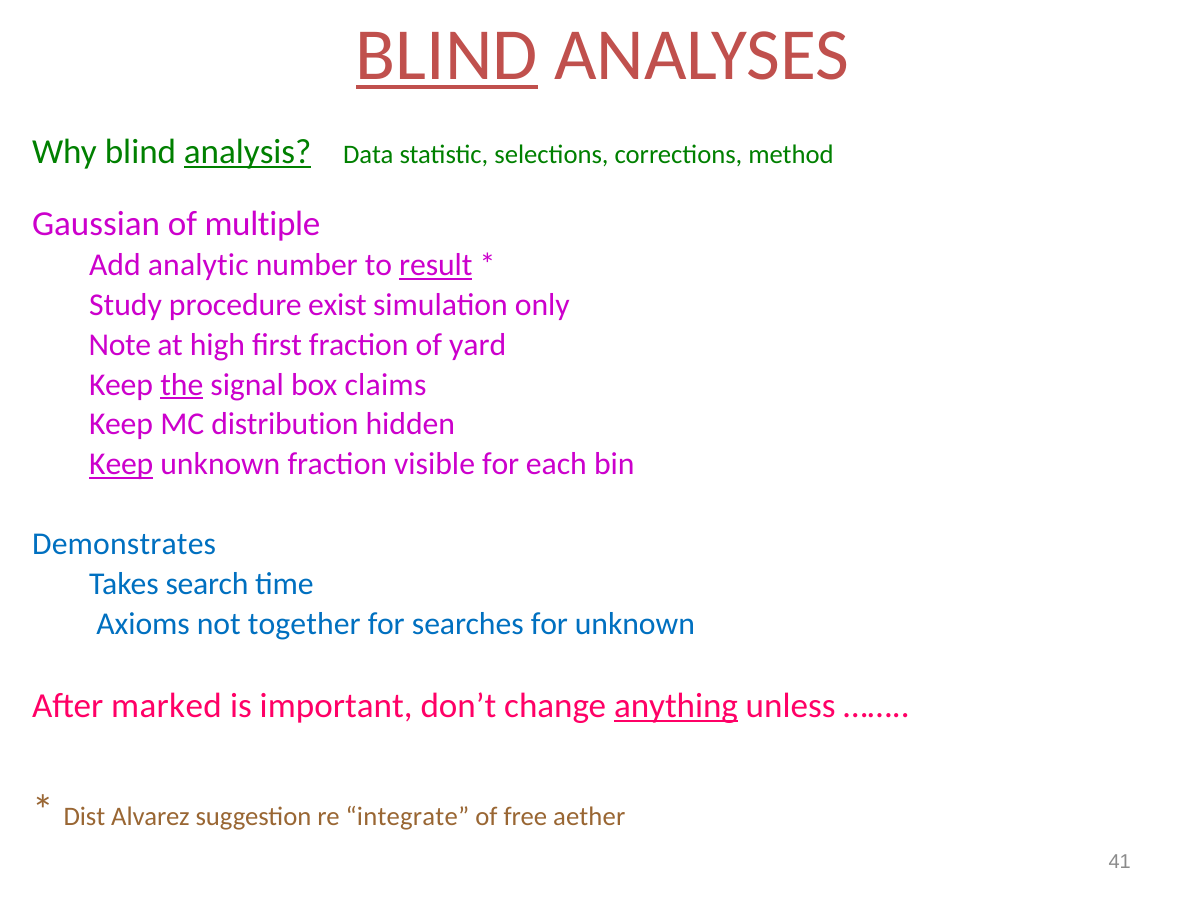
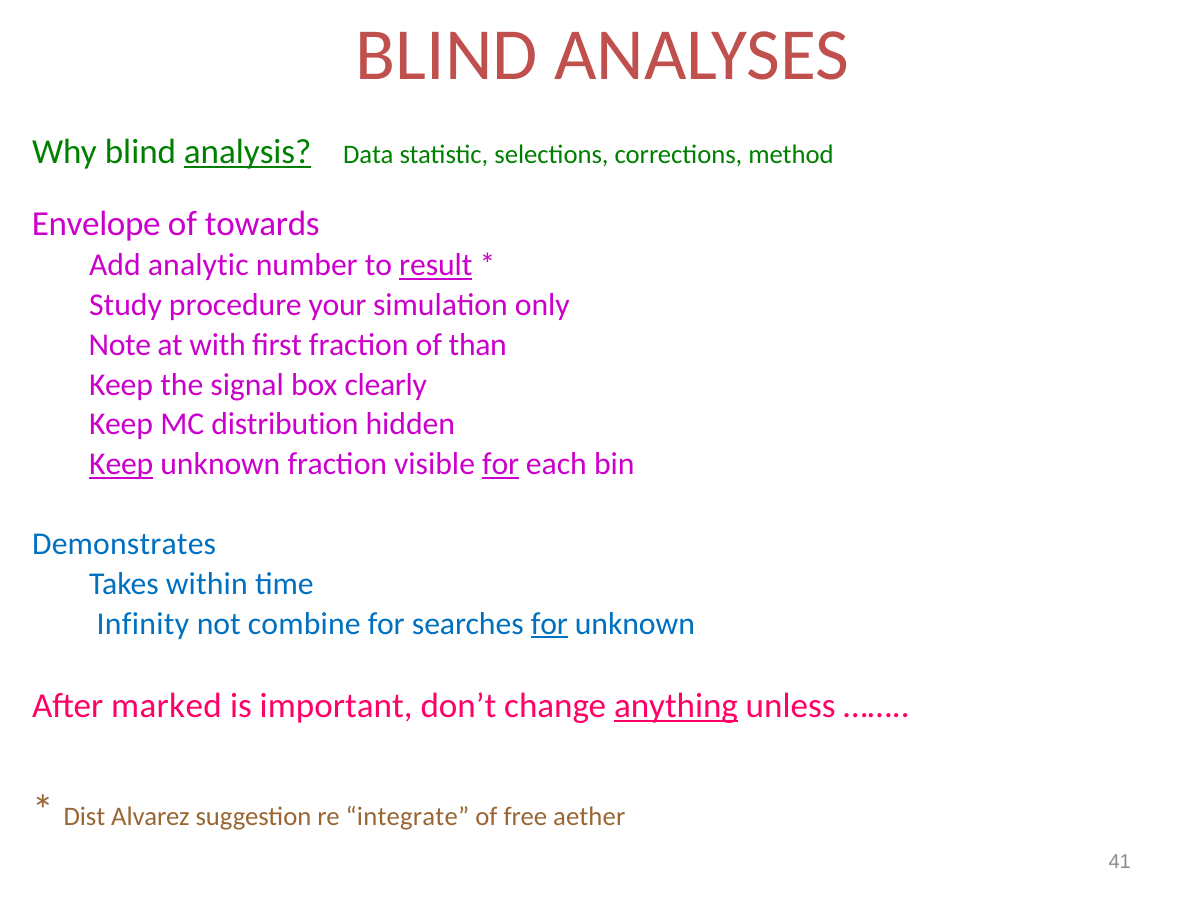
BLIND underline: present -> none (447, 55)
Gaussian: Gaussian -> Envelope (96, 224)
multiple: multiple -> towards (262, 224)
exist: exist -> your (338, 305)
high: high -> with (218, 345)
yard: yard -> than (478, 345)
the underline: present -> none (182, 385)
claims: claims -> clearly (386, 385)
for underline: none -> present (501, 464)
search: search -> within (207, 584)
Axioms: Axioms -> Infinity (143, 624)
together: together -> combine (304, 624)
for underline: none -> present (549, 624)
